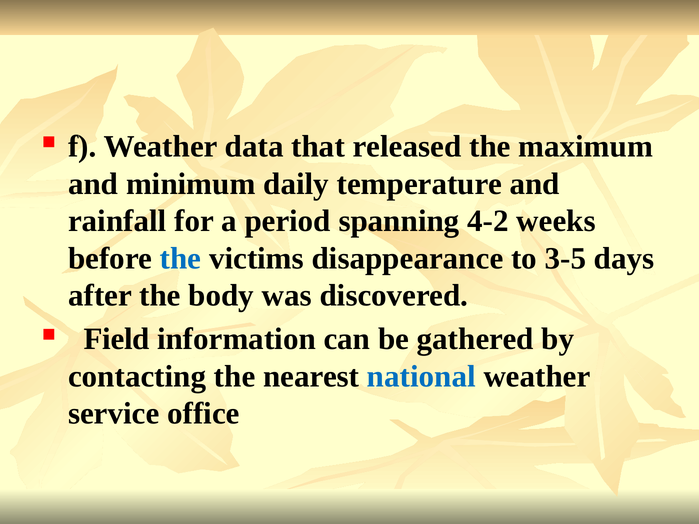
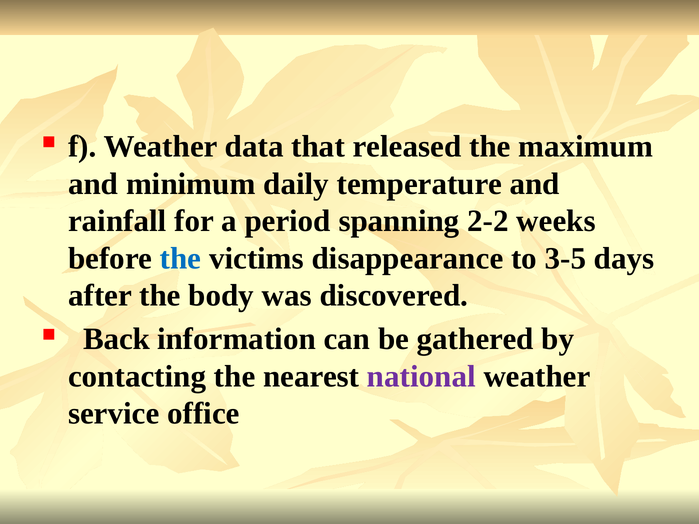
4-2: 4-2 -> 2-2 (488, 221)
Field: Field -> Back (117, 339)
national colour: blue -> purple (421, 377)
